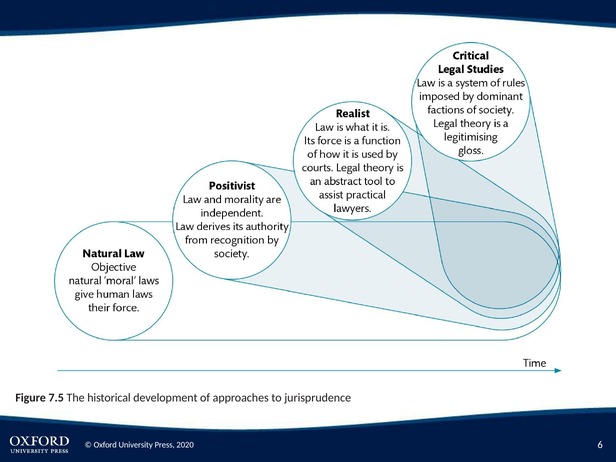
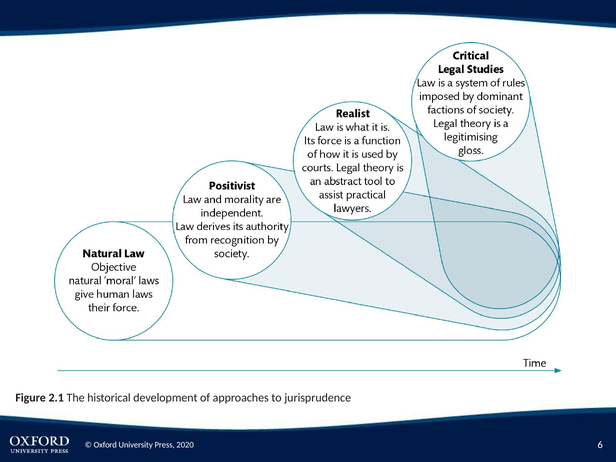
7.5: 7.5 -> 2.1 (56, 398)
